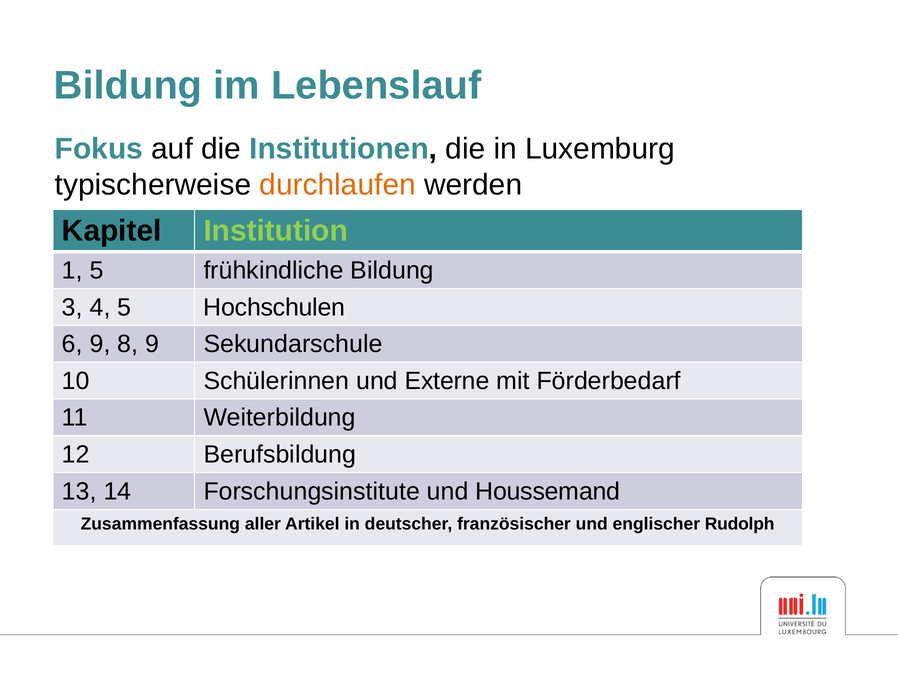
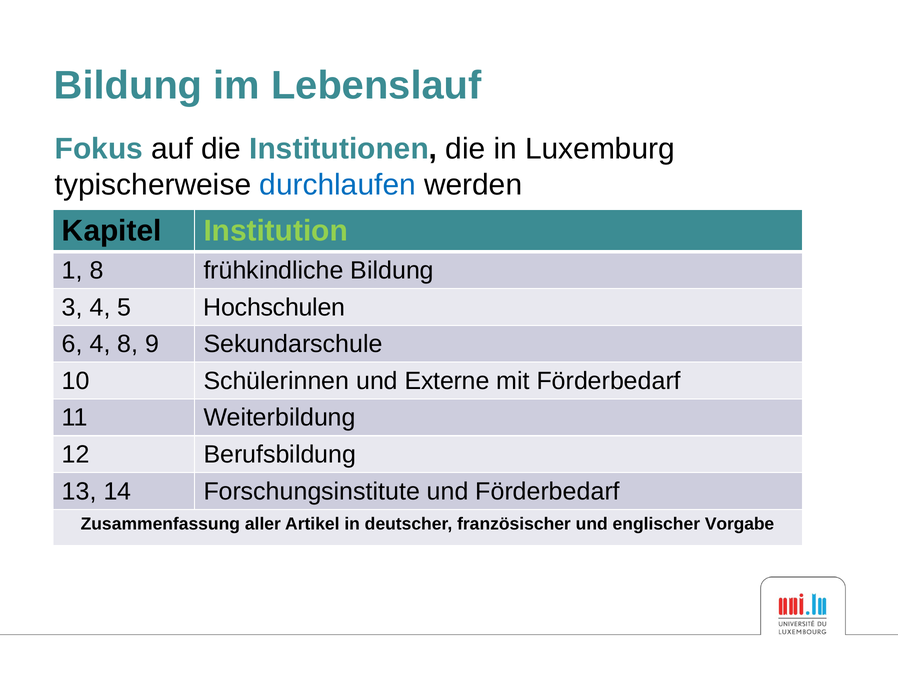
durchlaufen colour: orange -> blue (338, 185)
1 5: 5 -> 8 (97, 271)
6 9: 9 -> 4 (100, 344)
und Houssemand: Houssemand -> Förderbedarf (548, 492)
Rudolph: Rudolph -> Vorgabe (740, 524)
